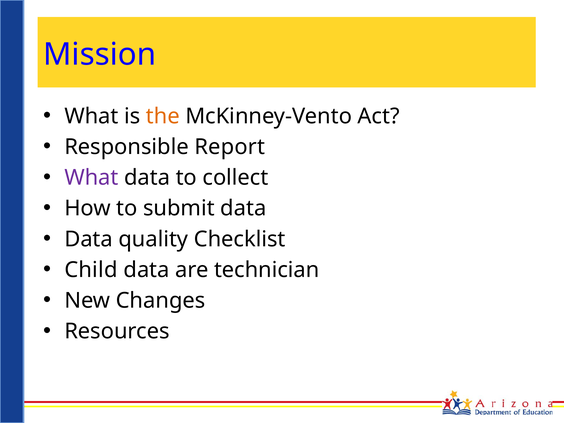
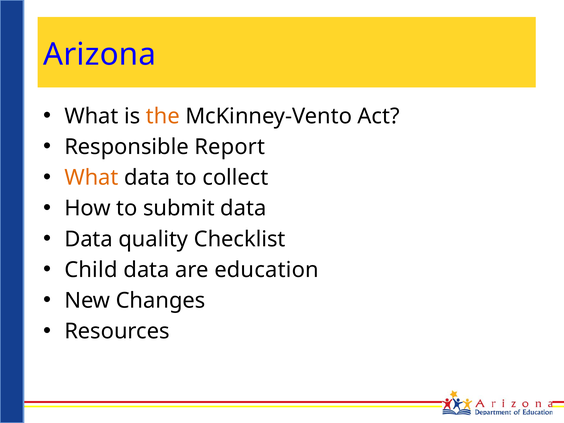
Mission: Mission -> Arizona (100, 54)
What colour: purple -> orange (91, 178)
technician: technician -> education (267, 270)
